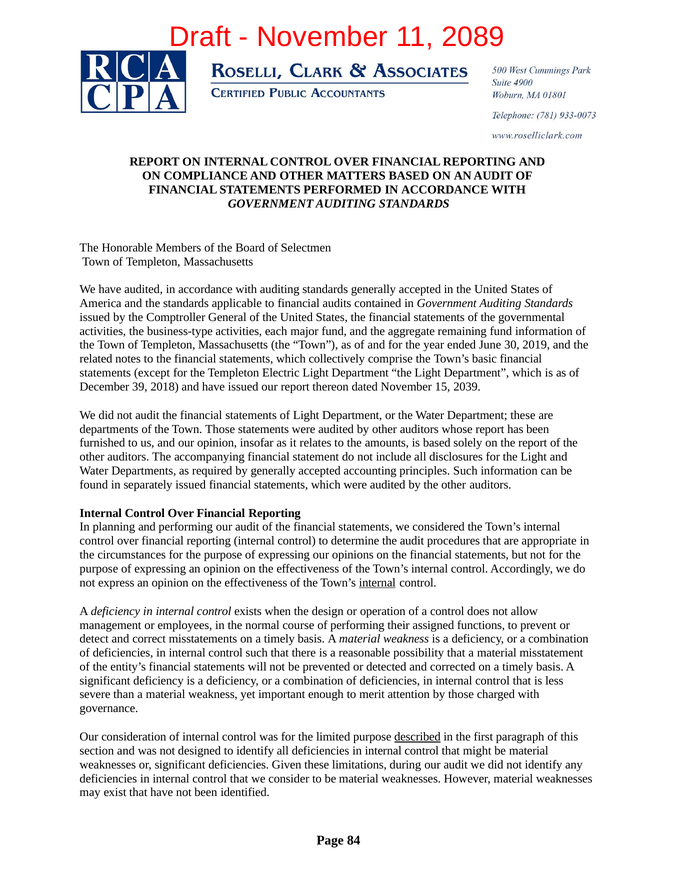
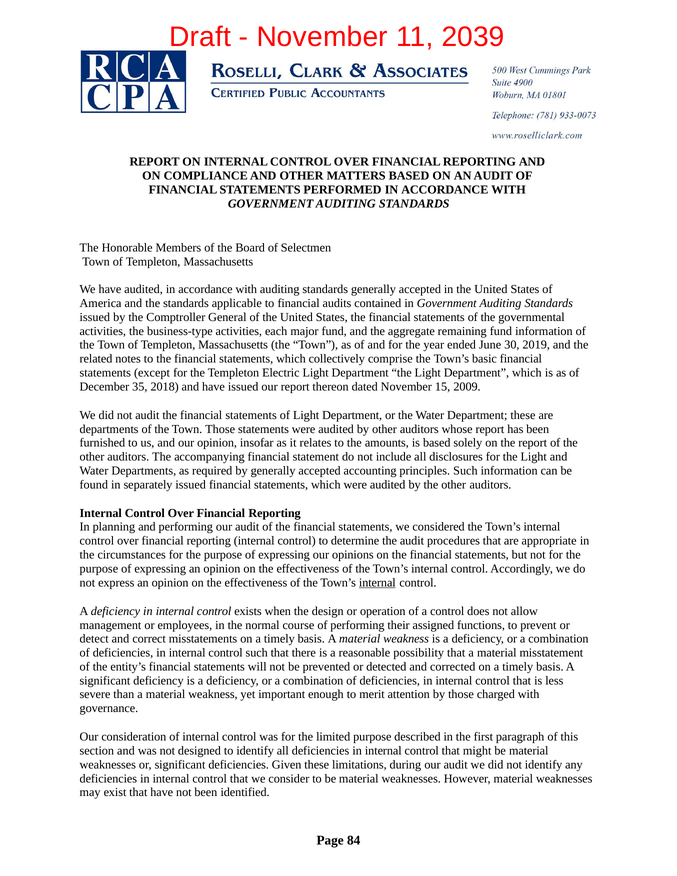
2089: 2089 -> 2039 (473, 37)
39: 39 -> 35 (140, 387)
2039: 2039 -> 2009 (467, 387)
described underline: present -> none (417, 737)
